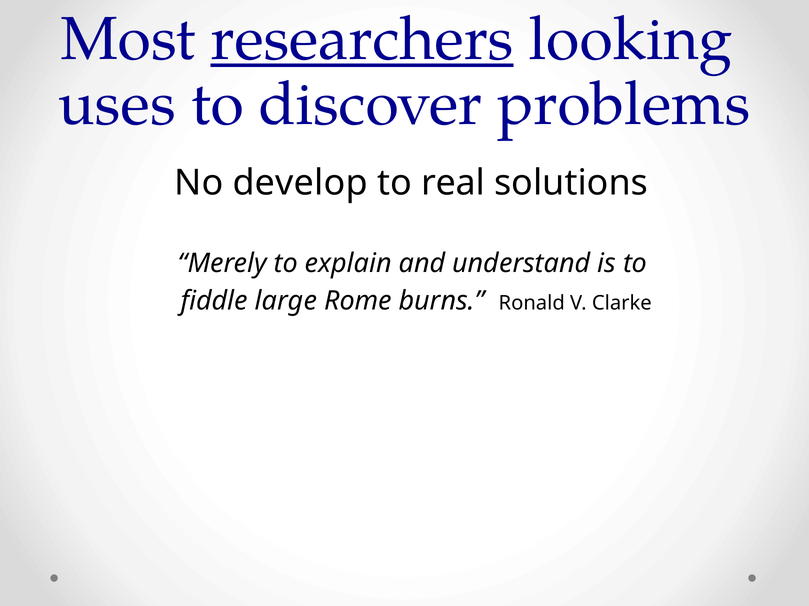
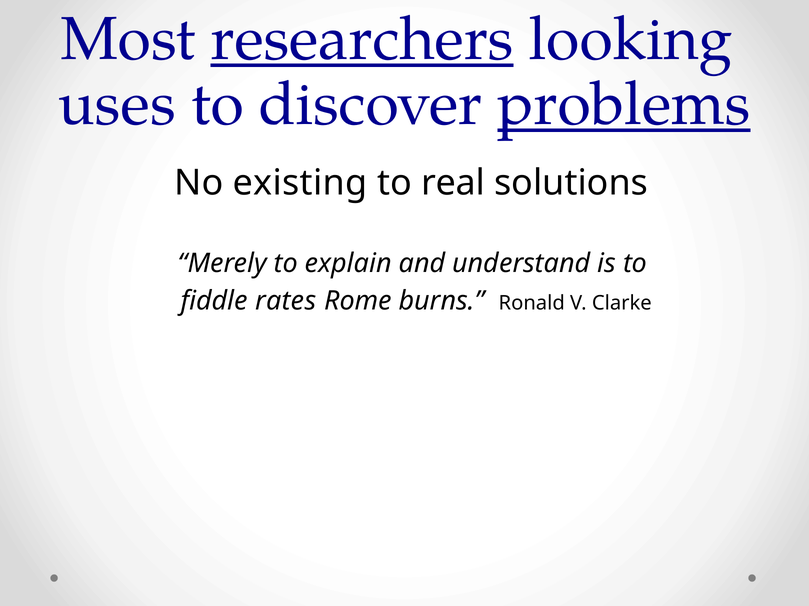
problems underline: none -> present (624, 104)
develop: develop -> existing (300, 183)
large: large -> rates (286, 301)
